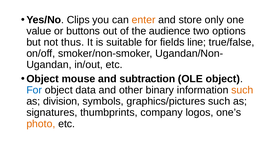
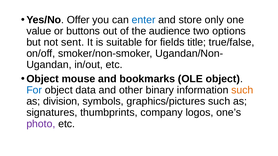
Clips: Clips -> Offer (78, 20)
enter colour: orange -> blue (144, 20)
thus: thus -> sent (73, 42)
line: line -> title (197, 42)
subtraction: subtraction -> bookmarks (147, 79)
photo colour: orange -> purple (41, 124)
